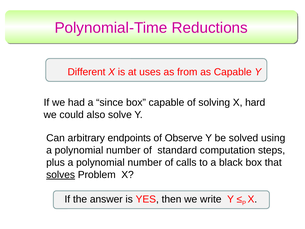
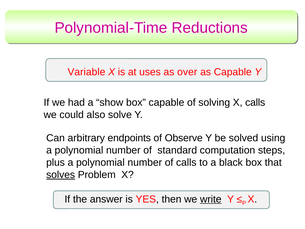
Different: Different -> Variable (86, 72)
from: from -> over (187, 72)
since: since -> show (110, 102)
X hard: hard -> calls (255, 102)
write underline: none -> present (211, 199)
